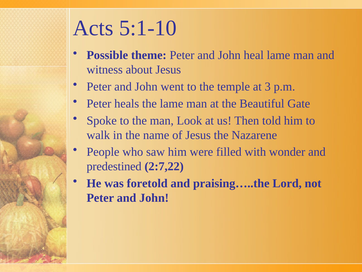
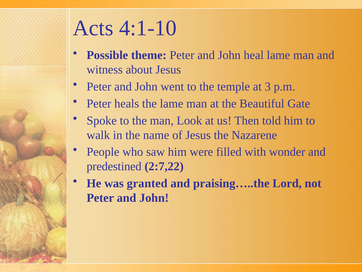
5:1-10: 5:1-10 -> 4:1-10 (148, 28)
foretold: foretold -> granted (147, 183)
